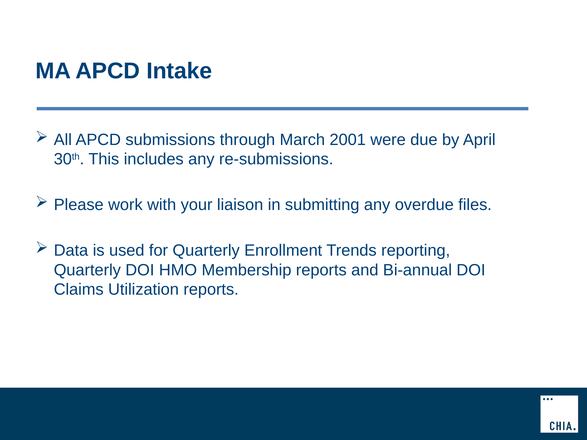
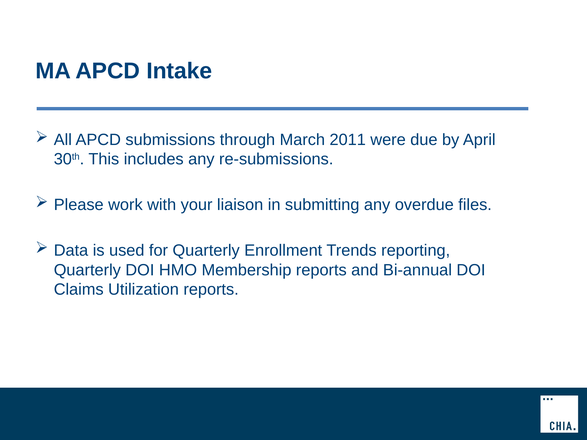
2001: 2001 -> 2011 (348, 140)
